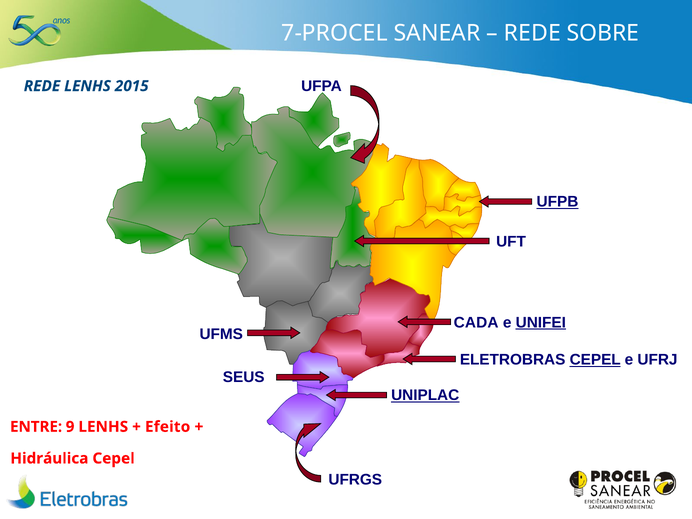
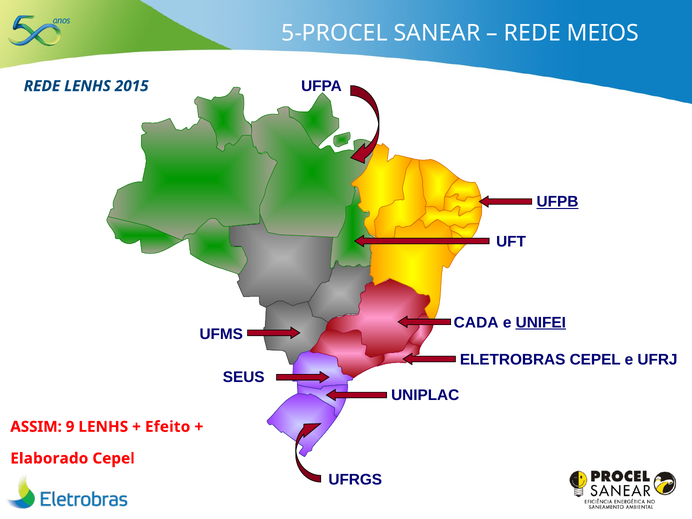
7-PROCEL: 7-PROCEL -> 5-PROCEL (335, 33)
SOBRE: SOBRE -> MEIOS (603, 33)
CEPEL underline: present -> none (595, 360)
UNIPLAC underline: present -> none (425, 395)
ENTRE: ENTRE -> ASSIM (36, 427)
Hidráulica: Hidráulica -> Elaborado (49, 458)
